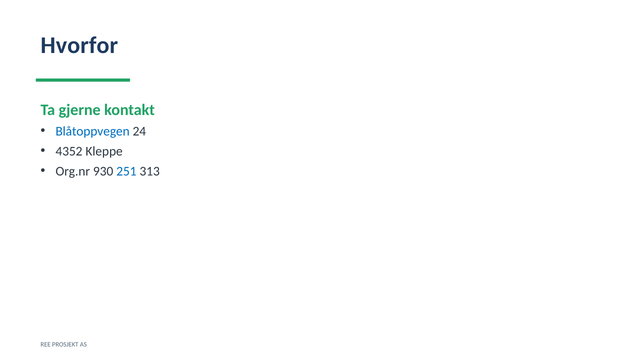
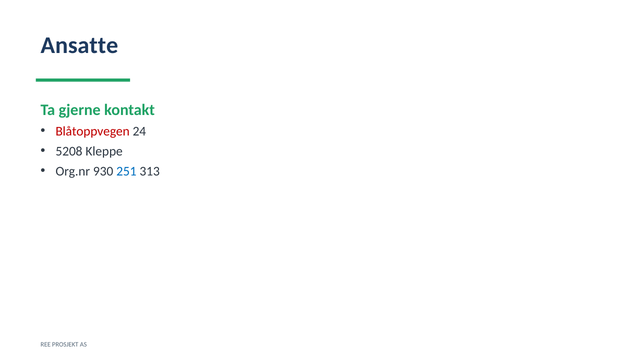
Hvorfor: Hvorfor -> Ansatte (79, 46)
Blåtoppvegen colour: blue -> red (93, 131)
4352: 4352 -> 5208 (69, 151)
